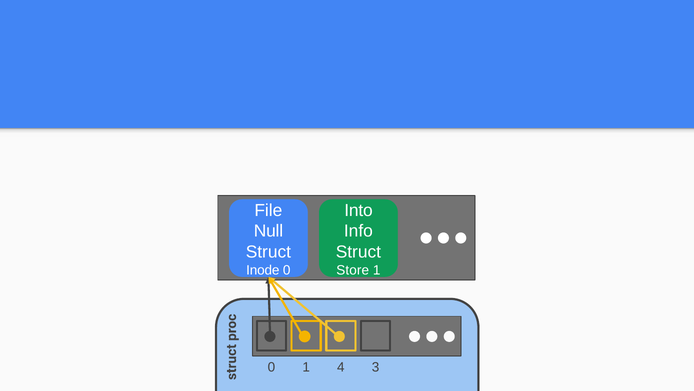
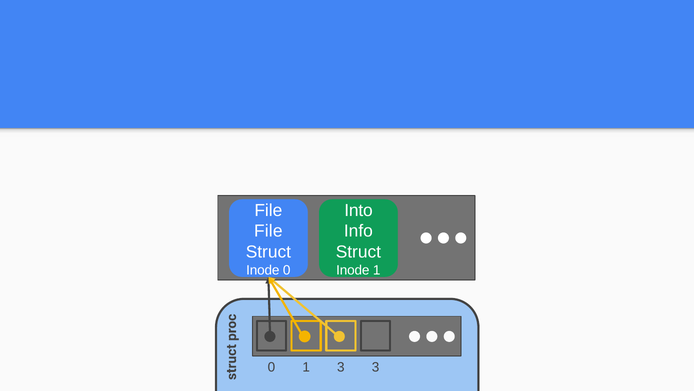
Null: Null -> File (268, 231)
Store: Store -> Inode (353, 270)
1 4: 4 -> 3 (341, 367)
